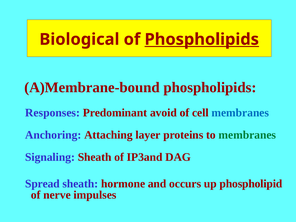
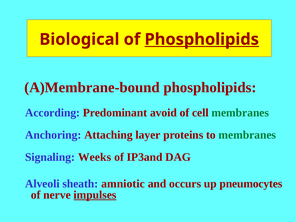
Responses: Responses -> According (53, 113)
membranes colour: blue -> green (240, 113)
Signaling Sheath: Sheath -> Weeks (95, 157)
Spread: Spread -> Alveoli (42, 184)
hormone: hormone -> amniotic (123, 184)
phospholipid: phospholipid -> pneumocytes (251, 184)
impulses underline: none -> present (95, 195)
